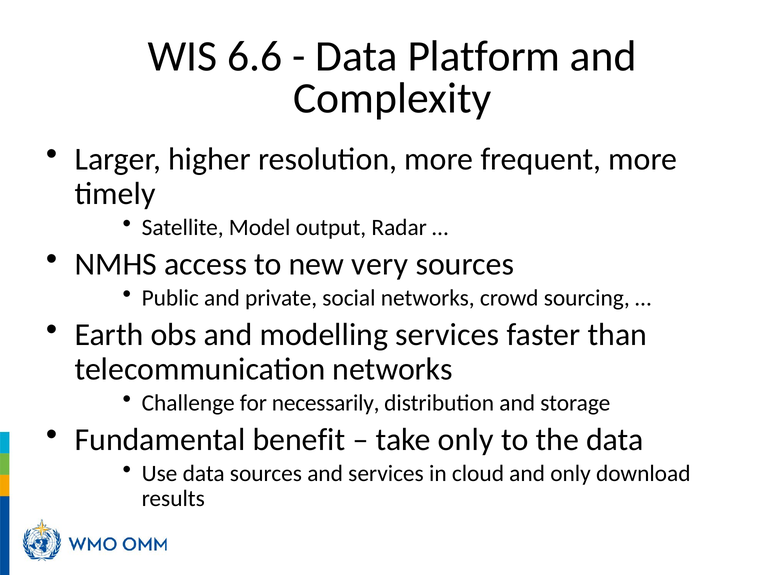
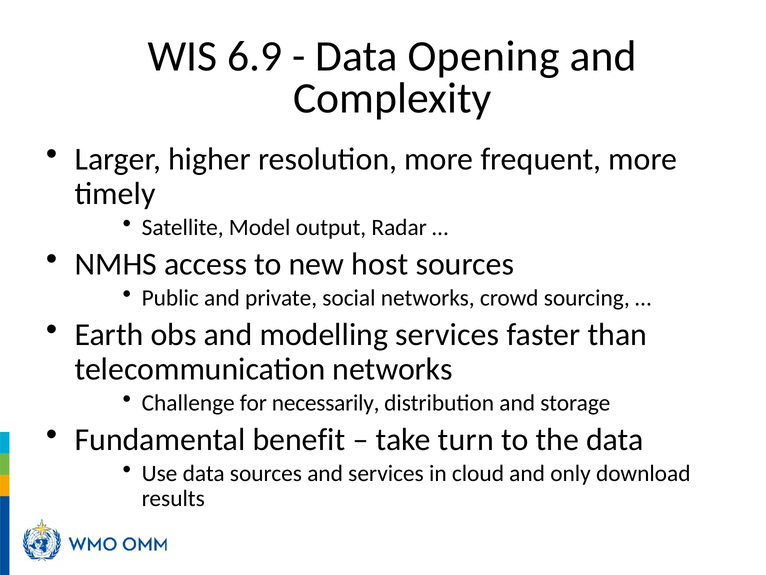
6.6: 6.6 -> 6.9 (255, 56)
Platform: Platform -> Opening (484, 56)
very: very -> host (380, 264)
take only: only -> turn (466, 440)
